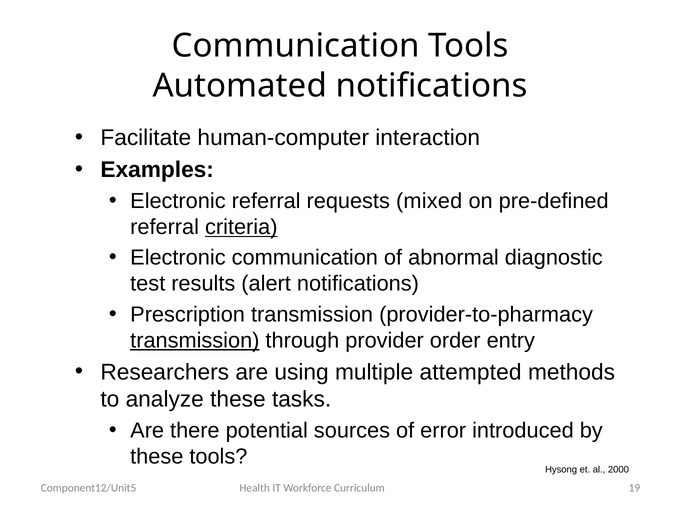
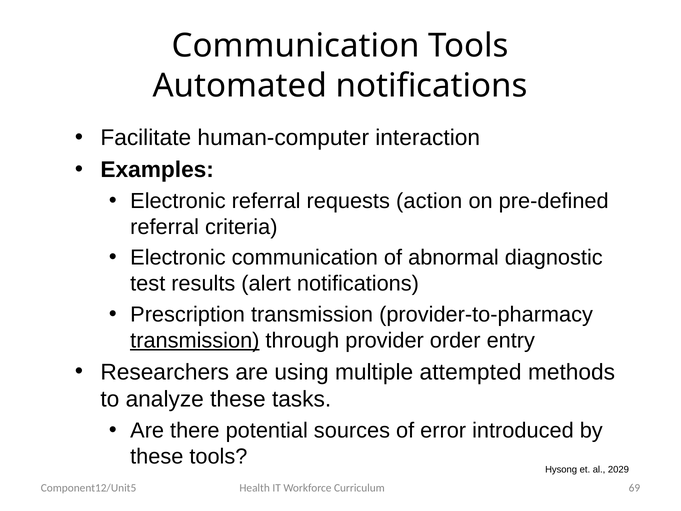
mixed: mixed -> action (429, 201)
criteria underline: present -> none (241, 227)
2000: 2000 -> 2029 (618, 469)
19: 19 -> 69 (634, 488)
